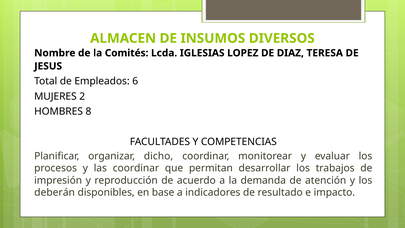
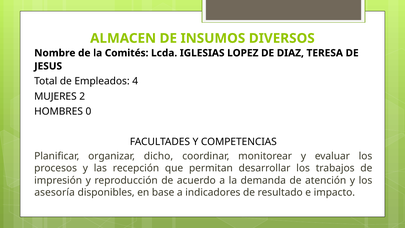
6: 6 -> 4 (135, 81)
8: 8 -> 0 (88, 112)
las coordinar: coordinar -> recepción (136, 168)
deberán: deberán -> asesoría (55, 192)
